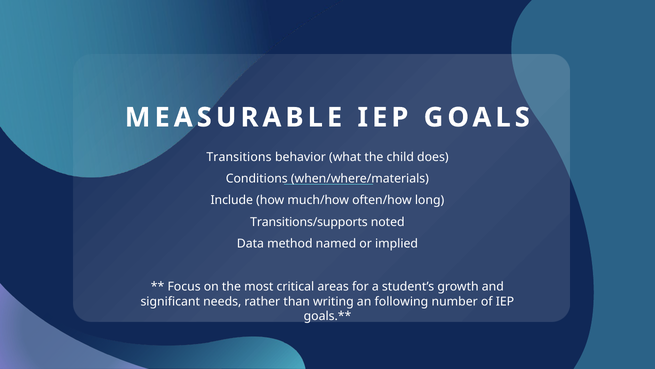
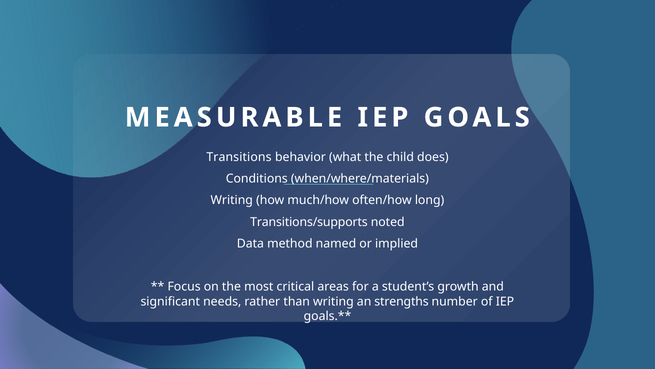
Include: Include -> Writing (232, 200)
following: following -> strengths (402, 301)
